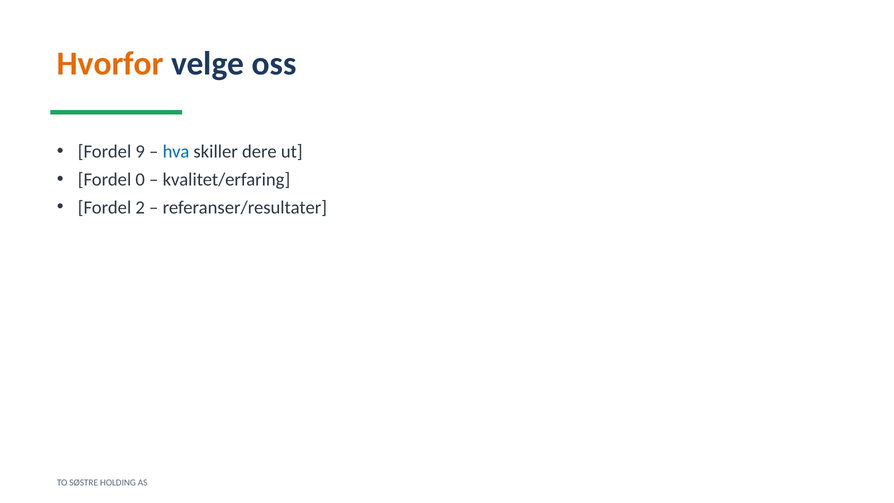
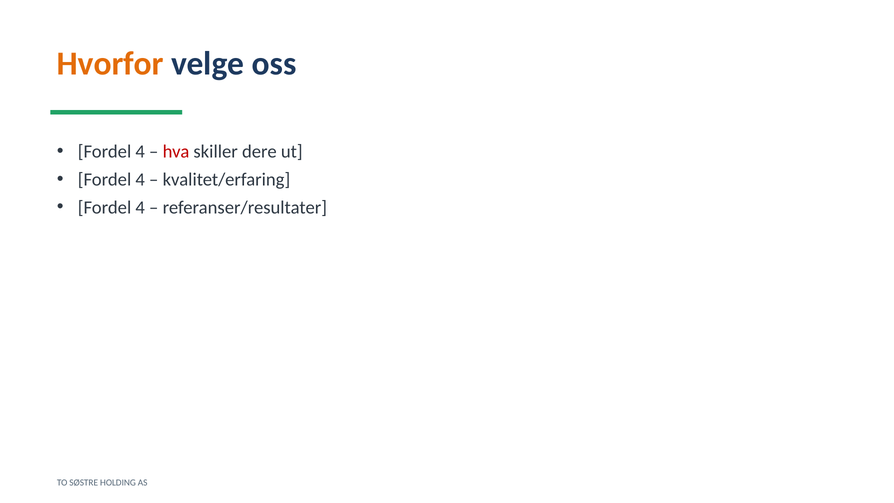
9: 9 -> 4 (140, 151)
hva colour: blue -> red (176, 151)
0: 0 -> 4 (140, 179)
2: 2 -> 4 (140, 207)
